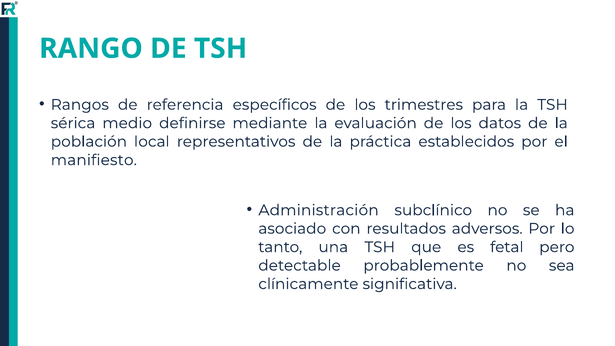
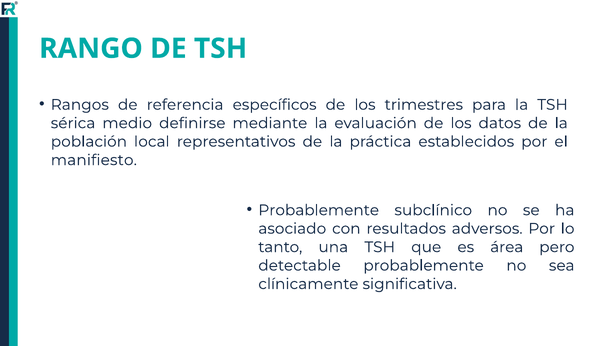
Administración: Administración -> Probablemente (319, 210)
fetal: fetal -> área (507, 247)
